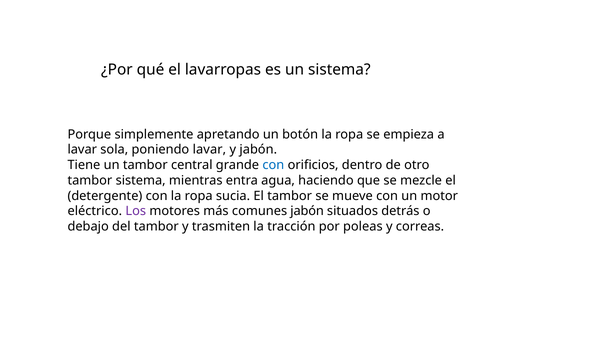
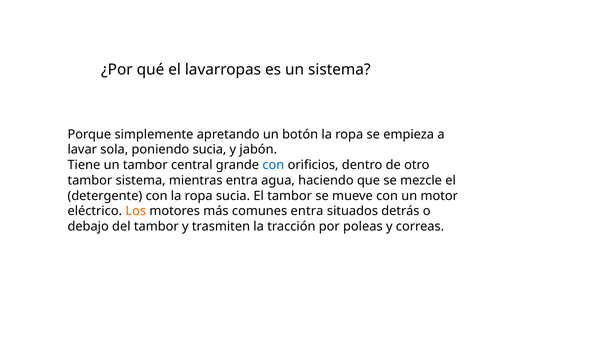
poniendo lavar: lavar -> sucia (210, 150)
Los colour: purple -> orange (136, 211)
comunes jabón: jabón -> entra (307, 211)
